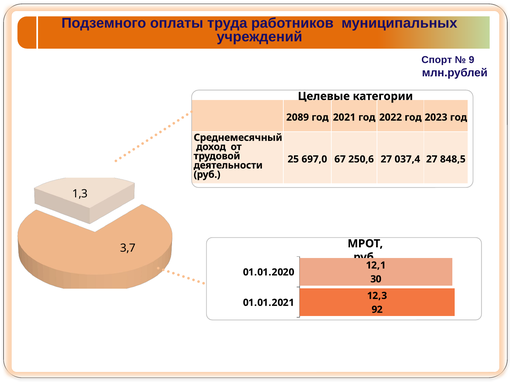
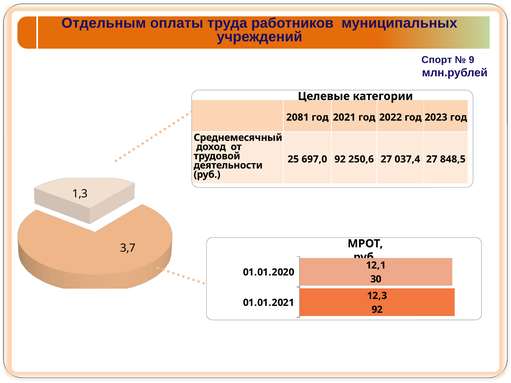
Подземного: Подземного -> Отдельным (104, 23)
2089: 2089 -> 2081 (298, 117)
697,0 67: 67 -> 92 (340, 159)
